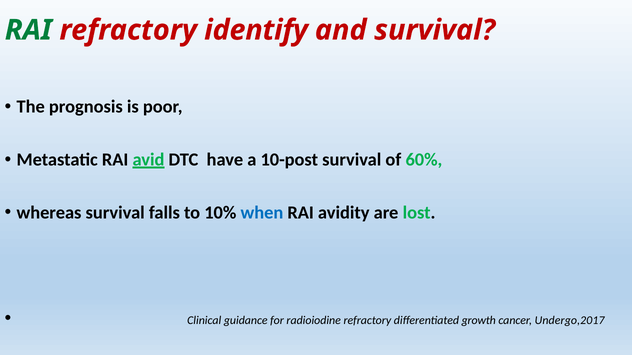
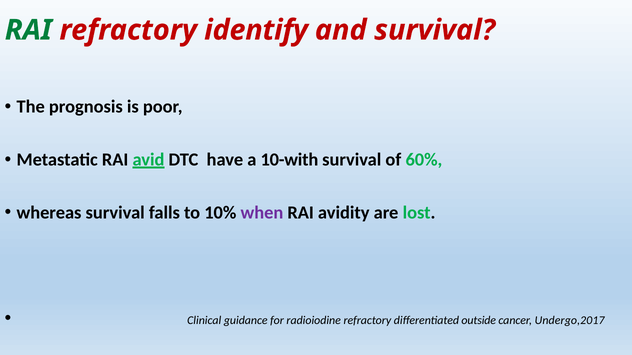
10-post: 10-post -> 10-with (289, 160)
when colour: blue -> purple (262, 213)
growth: growth -> outside (479, 321)
